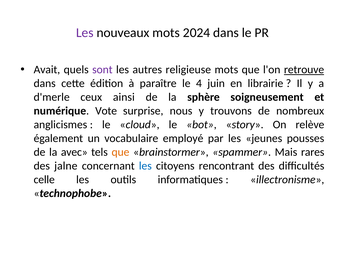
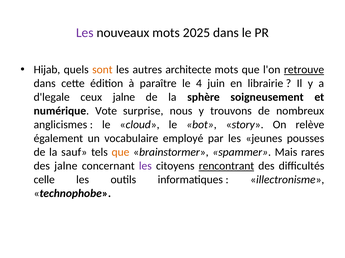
2024: 2024 -> 2025 (197, 33)
Avait: Avait -> Hijab (47, 70)
sont colour: purple -> orange (102, 70)
religieuse: religieuse -> architecte (188, 70)
d'merle: d'merle -> d'legale (52, 97)
ceux ainsi: ainsi -> jalne (124, 97)
avec: avec -> sauf (74, 153)
les colour: blue -> purple (145, 166)
rencontrant underline: none -> present (226, 166)
